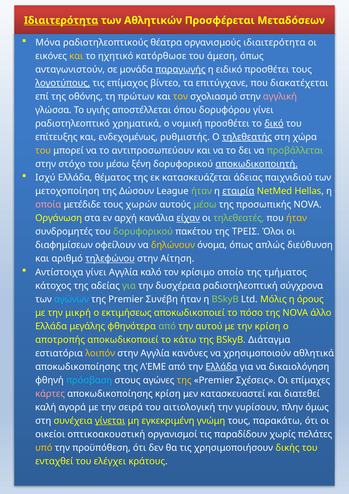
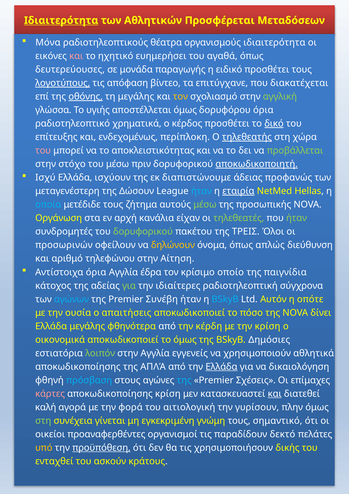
και colour: yellow -> pink (76, 56)
κατόρθωσε: κατόρθωσε -> ευημερήσει (161, 56)
άμεση: άμεση -> αγαθά (222, 56)
ανταγωνιστούν: ανταγωνιστούν -> δευτερεύουσες (70, 70)
παραγωγής underline: present -> none (180, 70)
επίμαχος: επίμαχος -> απόφαση (128, 83)
οθόνης underline: none -> present (86, 96)
τη πρώτων: πρώτων -> μεγάλης (136, 96)
αγγλική colour: pink -> light green (280, 96)
αποστέλλεται όπου: όπου -> όμως (185, 110)
δορυφόρου γίνει: γίνει -> όρια (263, 110)
νομική: νομική -> κέρδος (187, 123)
ρυθμιστής: ρυθμιστής -> περίπλοκη (185, 137)
του colour: yellow -> pink (43, 150)
αντιπροσωπεύουν: αντιπροσωπεύουν -> αποκλειστικότητας (153, 150)
ξένη: ξένη -> πριν (141, 164)
θέματος: θέματος -> ισχύουν (113, 177)
κατασκευάζεται: κατασκευάζεται -> διαπιστώνουμε (197, 177)
παιχνιδιού: παιχνιδιού -> προφανώς (289, 177)
μετοχοποίηση: μετοχοποίηση -> μεταγενέστερη (67, 191)
ήταν colour: light green -> light blue (201, 191)
οποία colour: pink -> light blue (48, 204)
χωρών: χωρών -> ζήτημα (141, 204)
είχαν underline: present -> none (188, 218)
ήταν colour: yellow -> light green (297, 218)
διαφημίσεων: διαφημίσεων -> προσωρινών (64, 245)
τηλεφώνου underline: present -> none (110, 258)
Αντίστοιχα γίνει: γίνει -> όρια (96, 272)
καλό: καλό -> έδρα (151, 272)
τμήματος: τμήματος -> παιγνίδια (285, 272)
δυσχέρεια: δυσχέρεια -> ιδιαίτερες (178, 285)
BSkyB colour: light green -> light blue (225, 299)
Μόλις: Μόλις -> Αυτόν (273, 299)
όρους: όρους -> οπότε (310, 299)
μικρή: μικρή -> ουσία (78, 312)
εκτιμήσεως: εκτιμήσεως -> απαιτήσεις (126, 312)
άλλο: άλλο -> δίνει (321, 312)
από colour: light green -> white (167, 326)
αυτού: αυτού -> κέρδη (209, 326)
αποτροπής: αποτροπής -> οικονομικά (60, 339)
το κάτω: κάτω -> όμως (185, 339)
Διάταγμα: Διάταγμα -> Δημόσιες (269, 339)
λοιπόν colour: yellow -> light green (100, 353)
κανόνες: κανόνες -> εγγενείς (190, 353)
ΛΈΜΕ: ΛΈΜΕ -> ΑΠΛΆ (153, 366)
της colour: yellow -> light blue (184, 380)
και underline: none -> present (275, 393)
σειρά: σειρά -> φορά (130, 407)
στη colour: white -> light green (43, 420)
γίνεται underline: present -> none (110, 420)
παρακάτω: παρακάτω -> σημαντικό (278, 420)
οπτικοακουστική: οπτικοακουστική -> προαναφερθέντες (106, 434)
χωρίς: χωρίς -> δεκτό (283, 434)
προϋπόθεση underline: none -> present (101, 447)
ελέγχει: ελέγχει -> ασκούν (110, 461)
